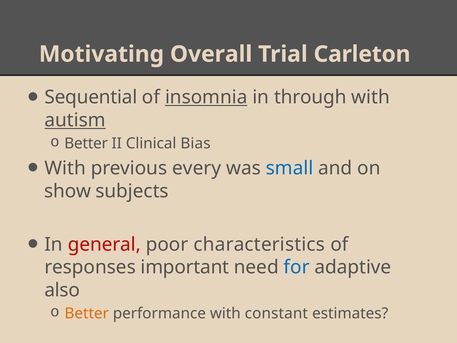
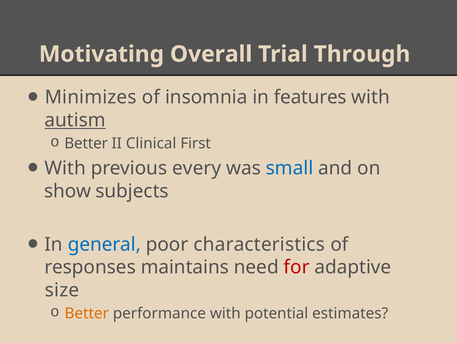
Carleton: Carleton -> Through (362, 54)
Sequential: Sequential -> Minimizes (91, 97)
insomnia underline: present -> none (206, 97)
through: through -> features (310, 97)
Bias: Bias -> First (196, 143)
general colour: red -> blue (104, 244)
important: important -> maintains (185, 267)
for colour: blue -> red (297, 267)
also: also -> size (62, 290)
constant: constant -> potential (276, 313)
